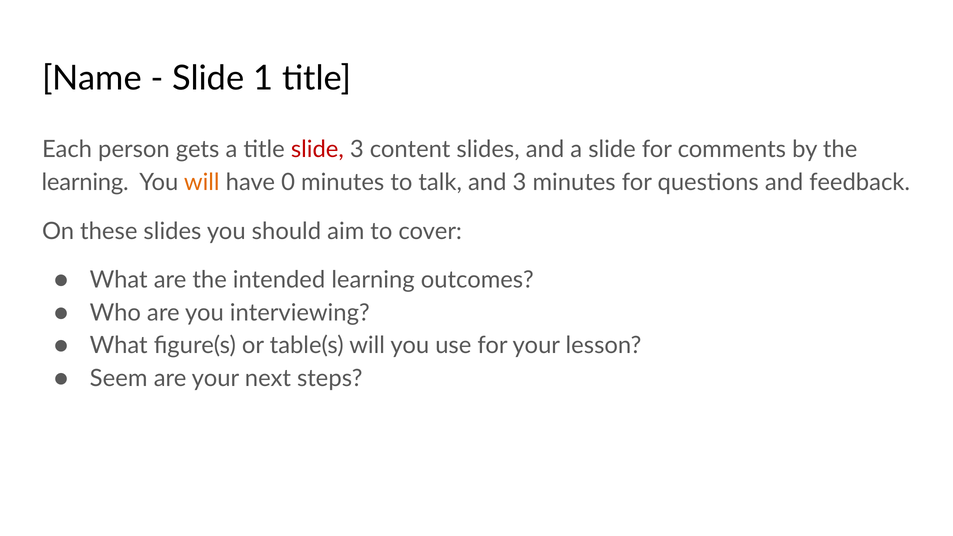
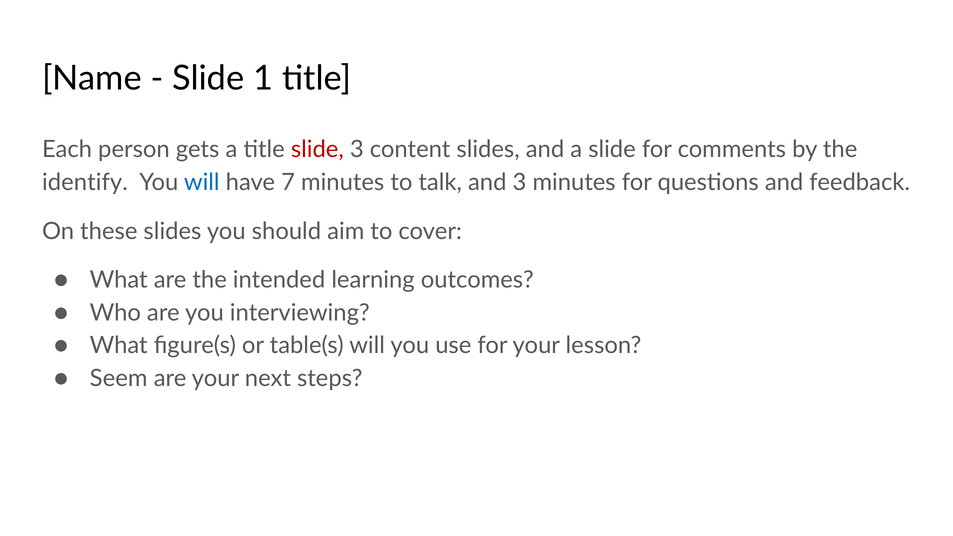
learning: learning -> identify (85, 182)
will colour: orange -> blue (202, 182)
0: 0 -> 7 (288, 182)
